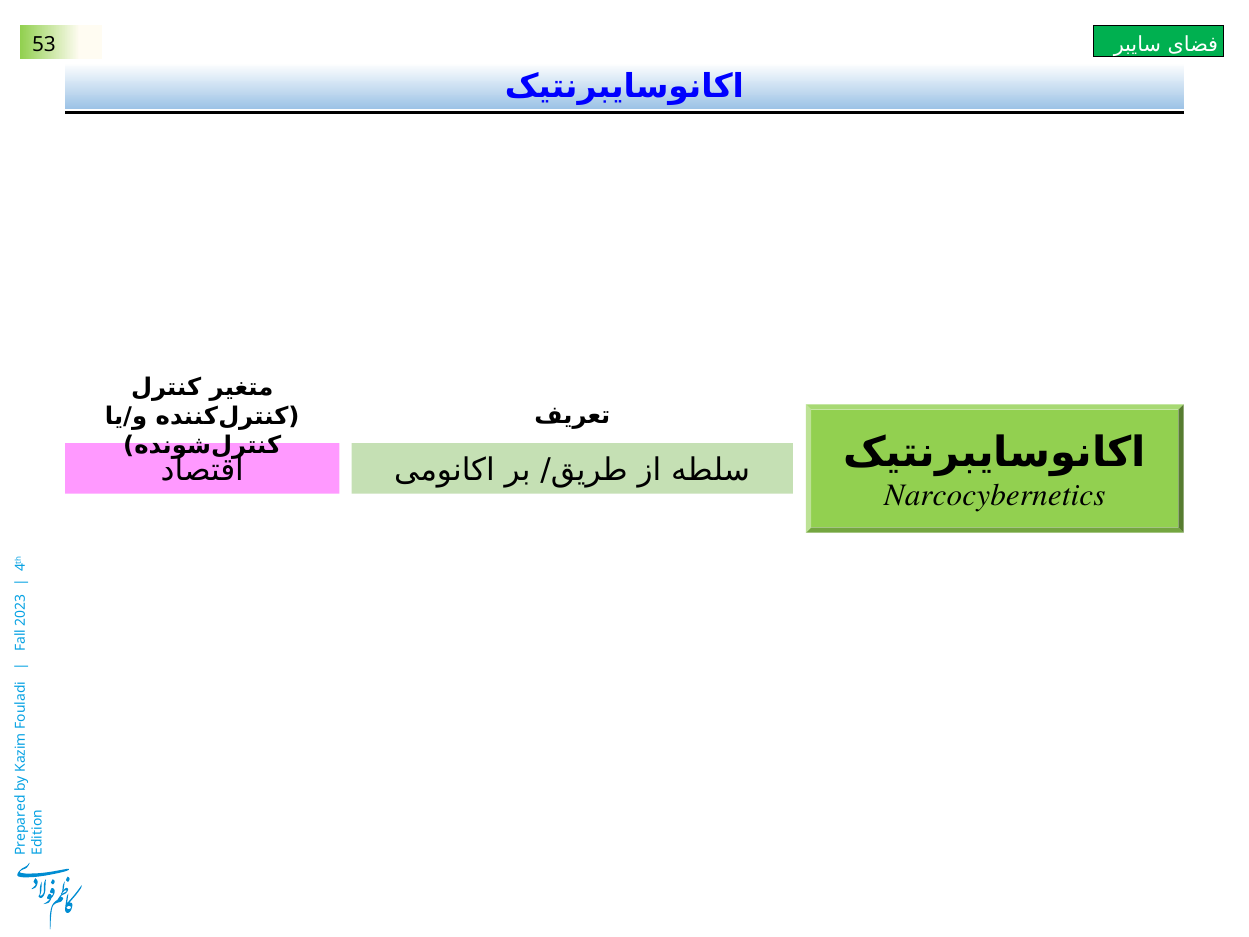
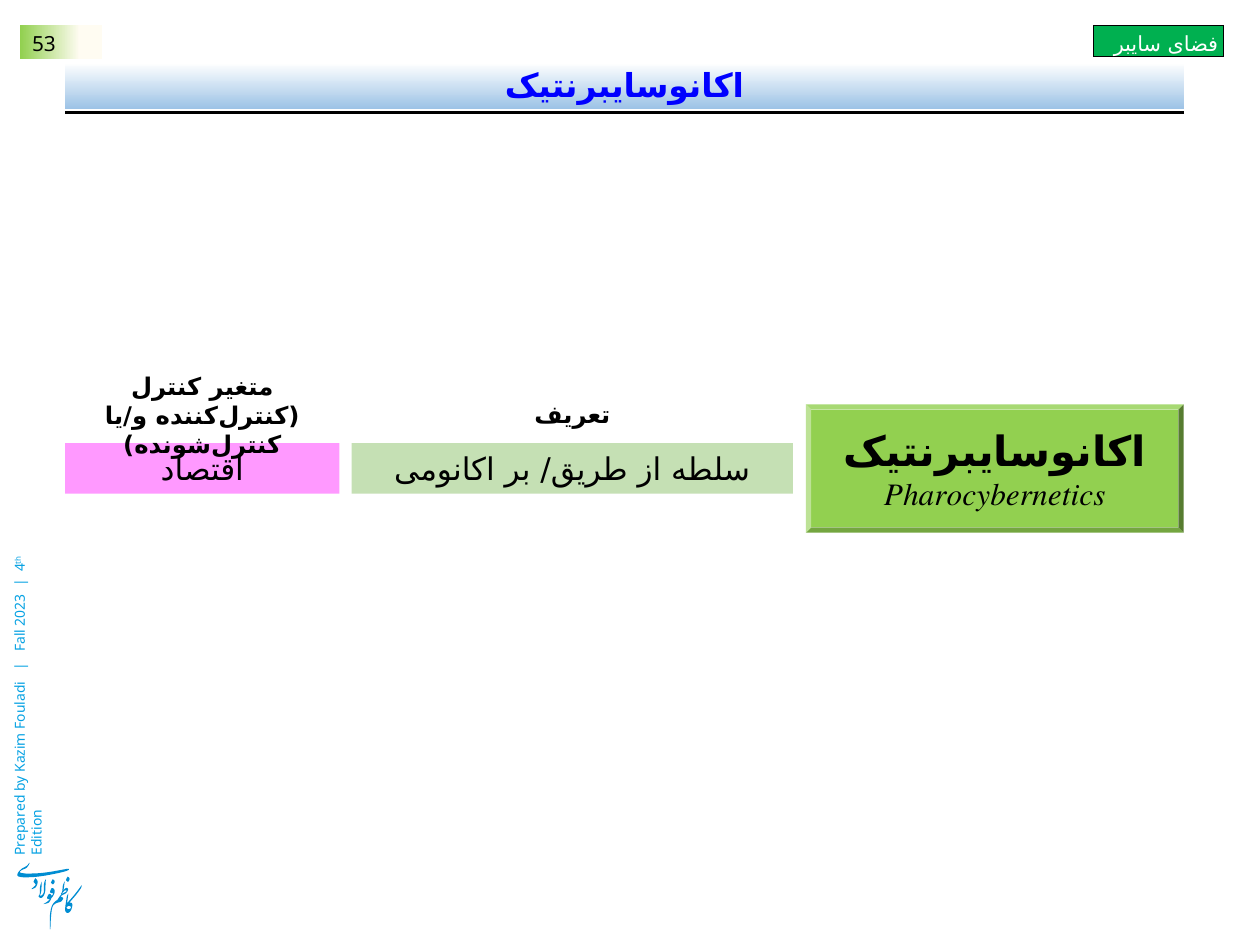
Narcocybernetics: Narcocybernetics -> Pharocybernetics (995, 496)
